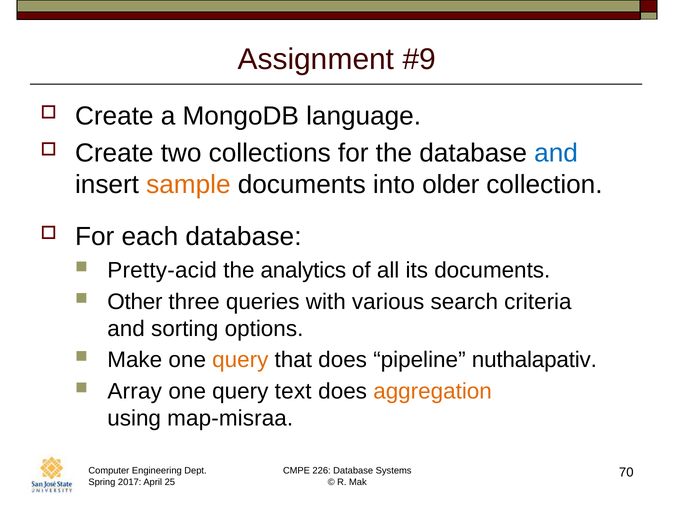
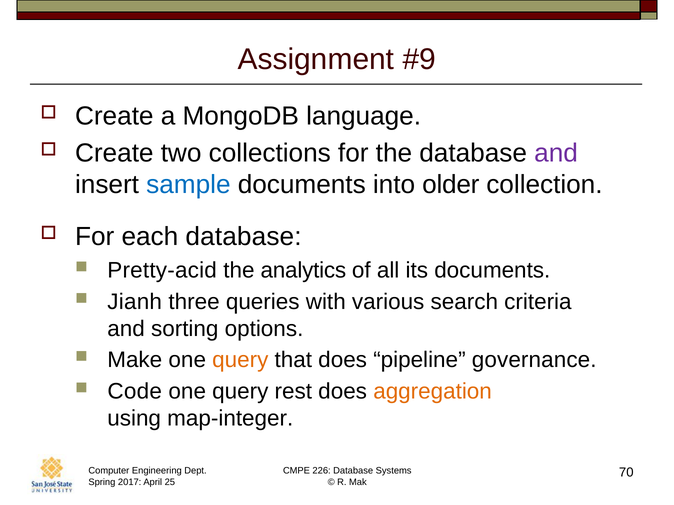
and colour: blue -> purple (556, 153)
sample colour: orange -> blue (188, 185)
Other: Other -> Jianh (135, 302)
nuthalapativ: nuthalapativ -> governance (534, 360)
Array: Array -> Code (135, 392)
text: text -> rest (293, 392)
map-misraa: map-misraa -> map-integer (230, 419)
